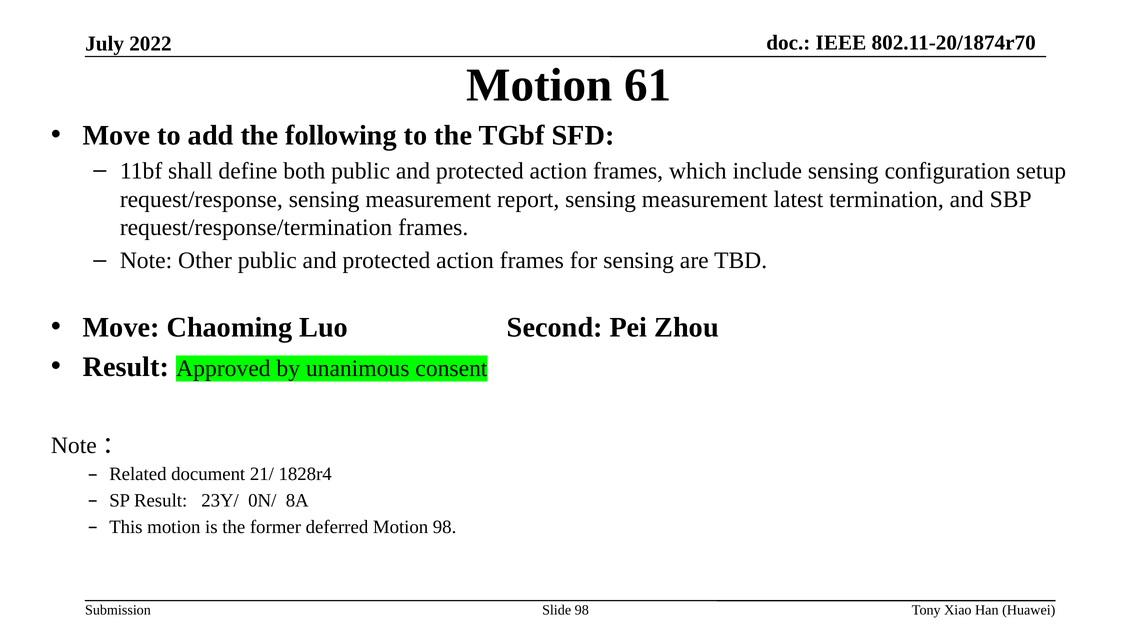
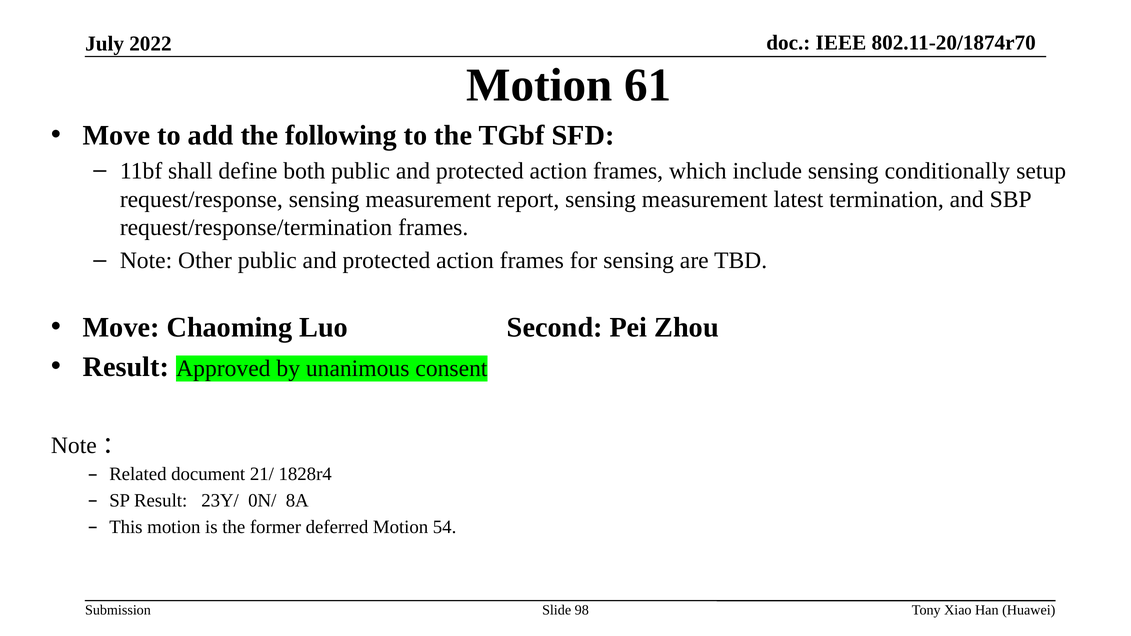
configuration: configuration -> conditionally (947, 171)
Motion 98: 98 -> 54 (445, 527)
